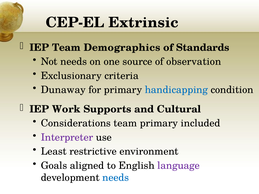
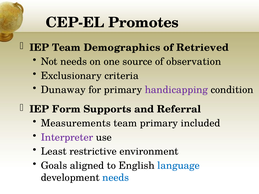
Extrinsic: Extrinsic -> Promotes (144, 23)
Standards: Standards -> Retrieved (203, 48)
handicapping colour: blue -> purple (176, 90)
Work: Work -> Form (66, 109)
Cultural: Cultural -> Referral (179, 109)
Considerations: Considerations -> Measurements (76, 123)
language colour: purple -> blue (179, 166)
